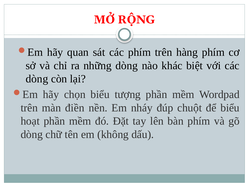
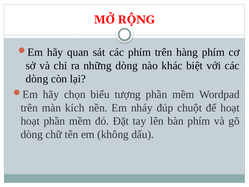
điền: điền -> kích (75, 108)
để biểu: biểu -> hoạt (230, 108)
